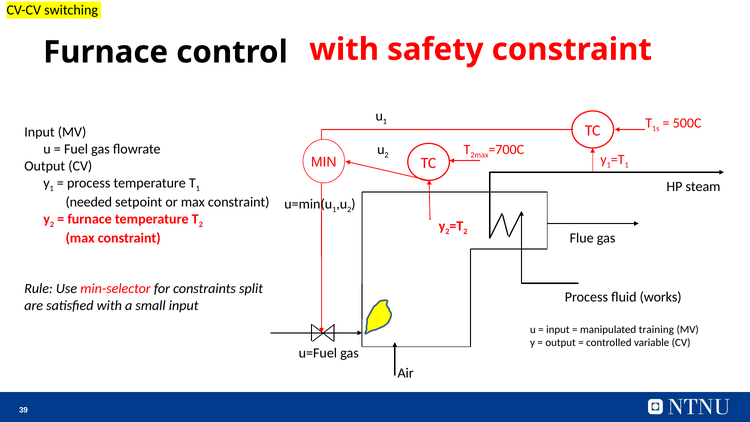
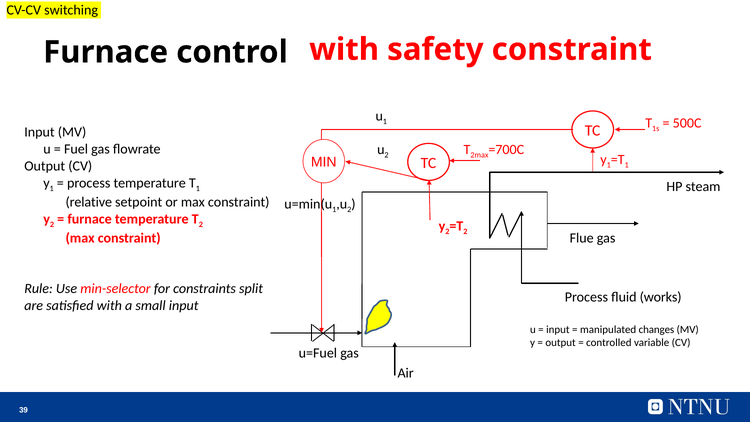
needed: needed -> relative (89, 202)
training: training -> changes (656, 330)
